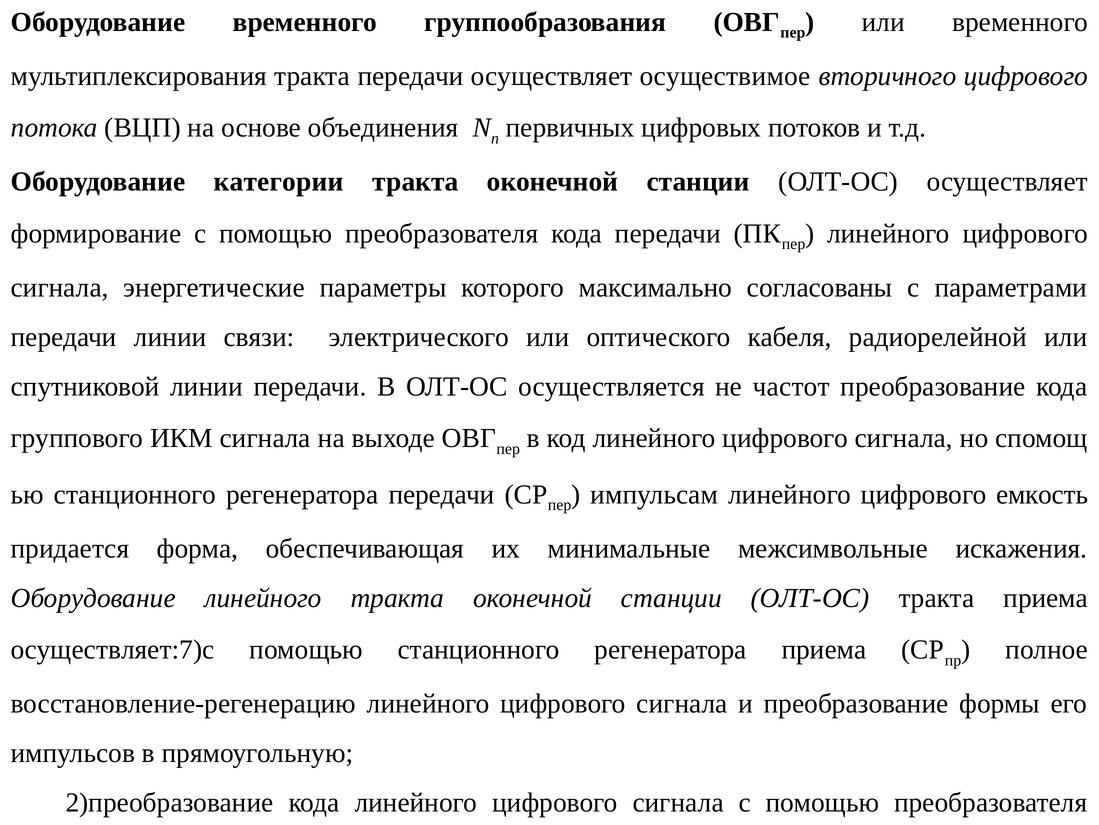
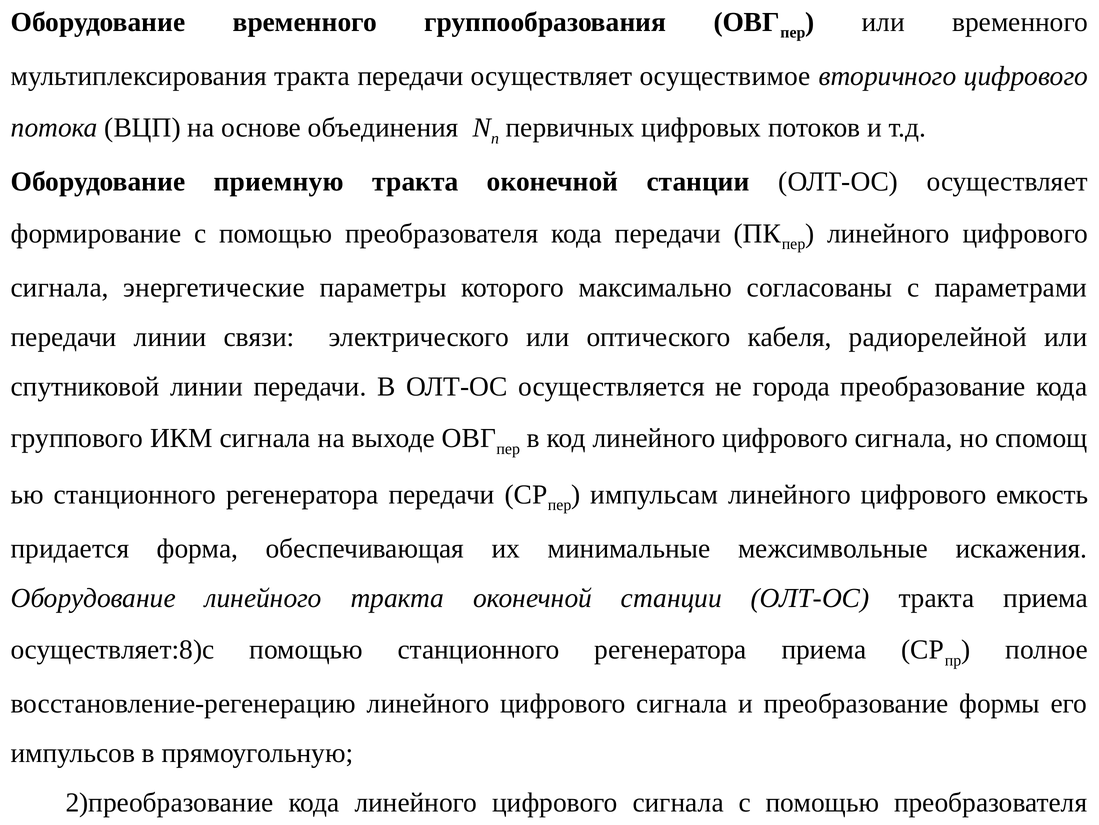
категории: категории -> приемную (279, 182)
частот: частот -> города (792, 386)
осуществляет:7)с: осуществляет:7)с -> осуществляет:8)с (113, 649)
